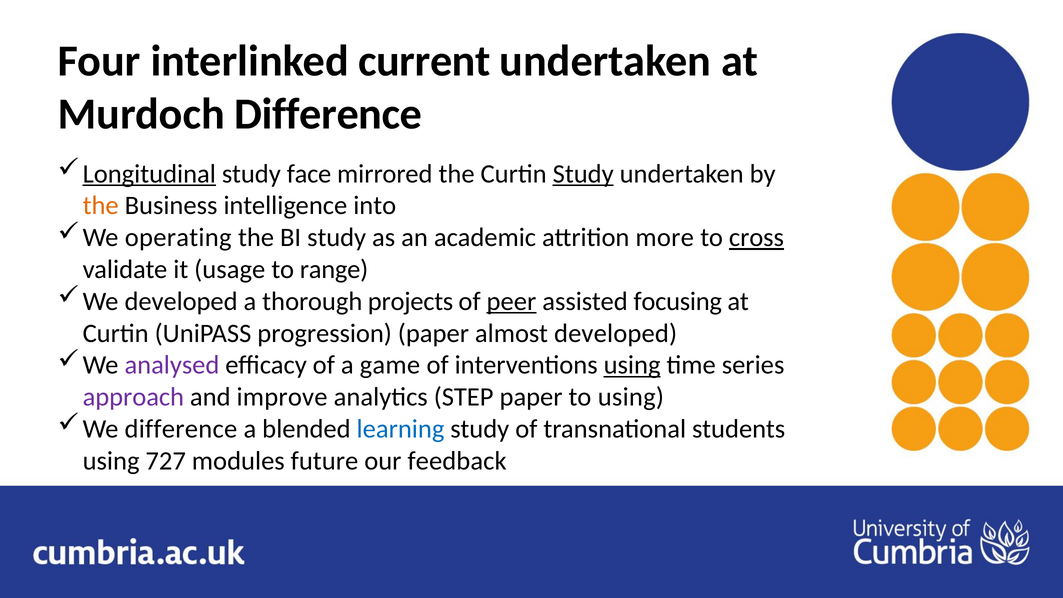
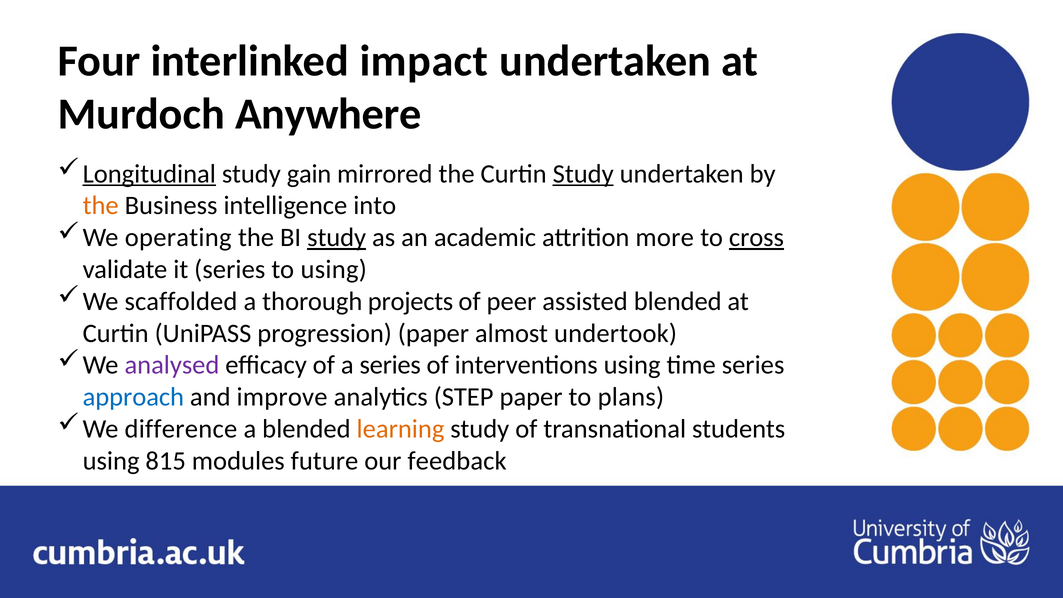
current: current -> impact (424, 61)
Murdoch Difference: Difference -> Anywhere (328, 114)
face: face -> gain (309, 174)
study underline: none -> present (337, 238)
it usage: usage -> series (230, 269)
to range: range -> using (334, 269)
We developed: developed -> scaffolded (181, 301)
peer underline: present -> none (511, 301)
assisted focusing: focusing -> blended (678, 301)
almost developed: developed -> undertook (616, 333)
a game: game -> series (390, 365)
using underline: present -> none (632, 365)
approach colour: purple -> blue (133, 397)
to using: using -> plans (631, 397)
learning colour: blue -> orange (401, 429)
727: 727 -> 815 (166, 461)
